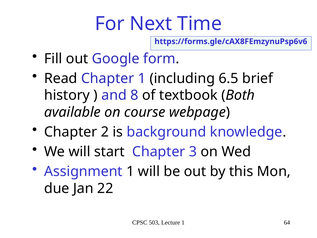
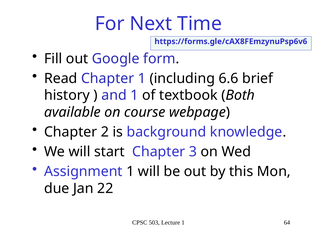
6.5: 6.5 -> 6.6 (229, 78)
and 8: 8 -> 1 (134, 95)
